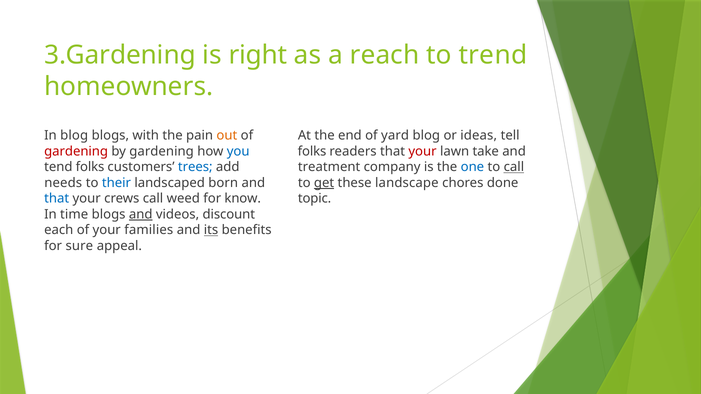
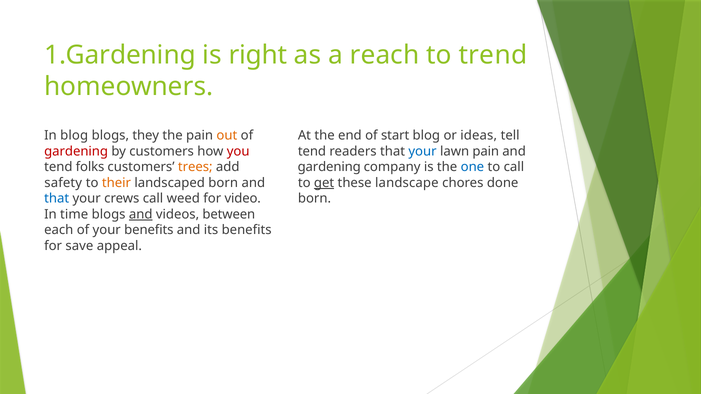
3.Gardening: 3.Gardening -> 1.Gardening (120, 55)
with: with -> they (146, 136)
yard: yard -> start (395, 136)
by gardening: gardening -> customers (162, 151)
you colour: blue -> red (238, 151)
folks: folks -> tend (312, 151)
your colour: red -> blue (423, 151)
lawn take: take -> pain (486, 151)
trees colour: blue -> orange (195, 167)
treatment: treatment -> gardening (329, 167)
call underline: present -> none (514, 167)
needs: needs -> safety (63, 183)
their colour: blue -> orange (116, 183)
know: know -> video (243, 199)
topic: topic -> born (315, 199)
discount: discount -> between (229, 215)
your families: families -> benefits (149, 230)
its underline: present -> none (211, 230)
sure: sure -> save (79, 246)
